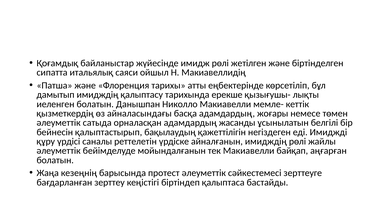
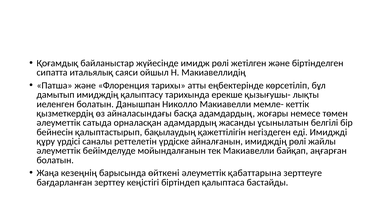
протест: протест -> өйткені (164, 174)
сəйкестемесі: сəйкестемесі -> қабаттарына (255, 174)
